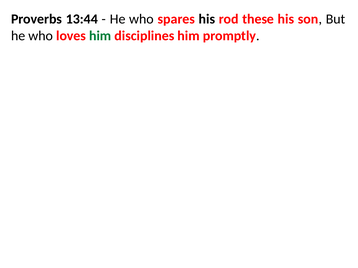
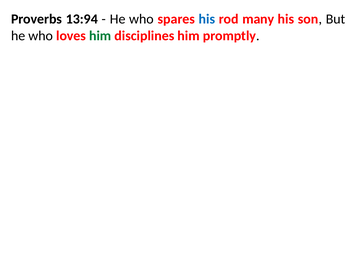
13:44: 13:44 -> 13:94 (82, 19)
his colour: black -> blue (207, 19)
these: these -> many (258, 19)
